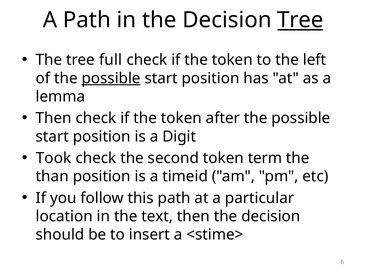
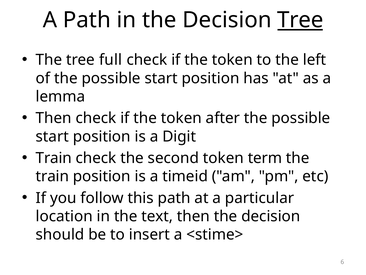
possible underline: present -> none (111, 78)
Took: Took -> Train (54, 158)
than: than -> train (52, 176)
